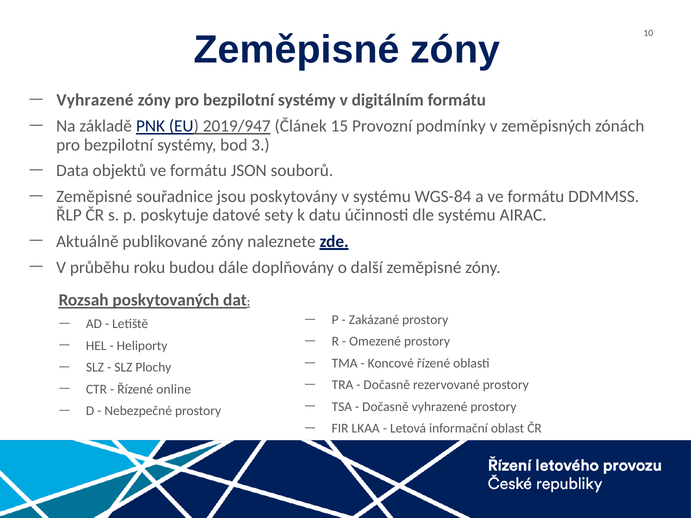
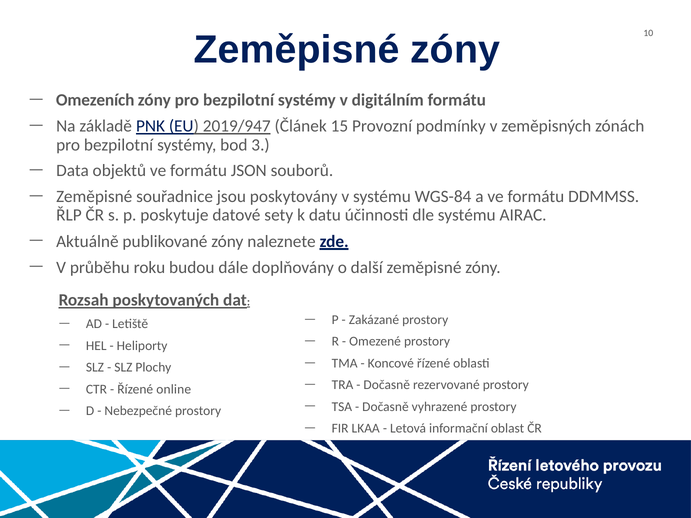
Vyhrazené: Vyhrazené -> Omezeních (95, 100)
